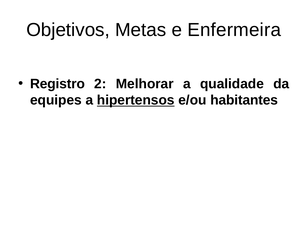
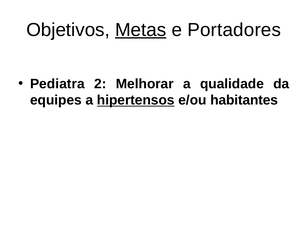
Metas underline: none -> present (141, 30)
Enfermeira: Enfermeira -> Portadores (234, 30)
Registro: Registro -> Pediatra (57, 84)
